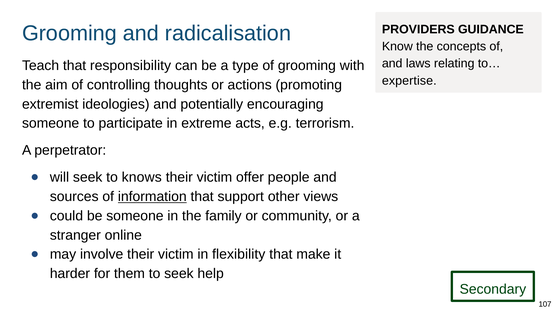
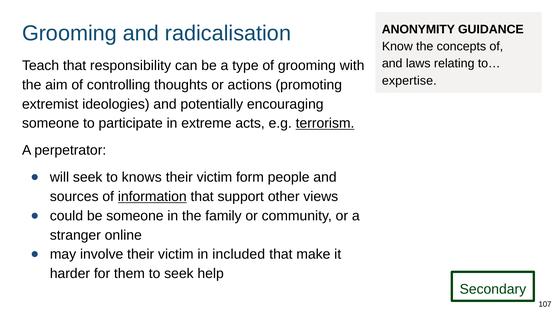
PROVIDERS: PROVIDERS -> ANONYMITY (418, 29)
terrorism underline: none -> present (325, 123)
offer: offer -> form (250, 177)
flexibility: flexibility -> included (239, 254)
